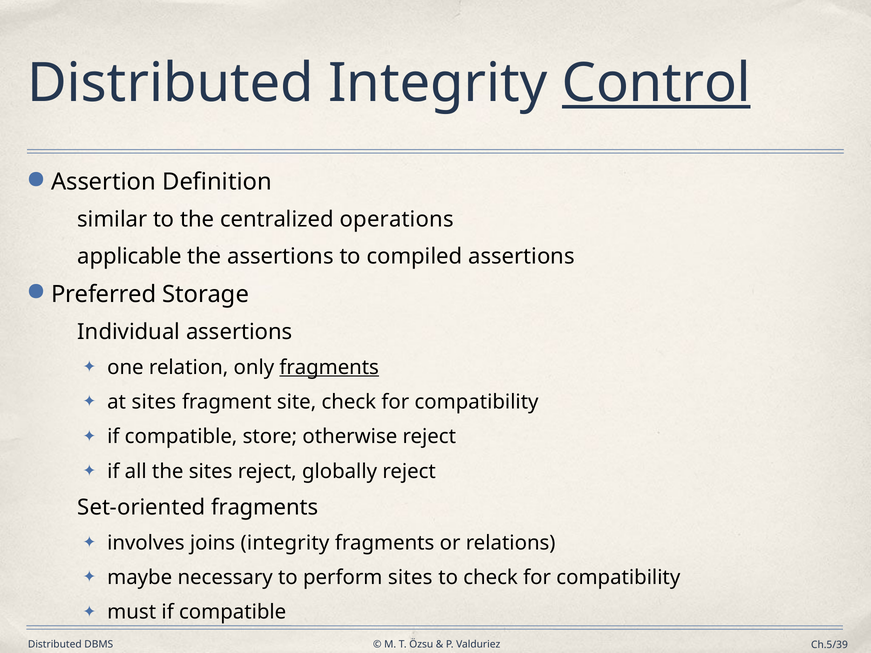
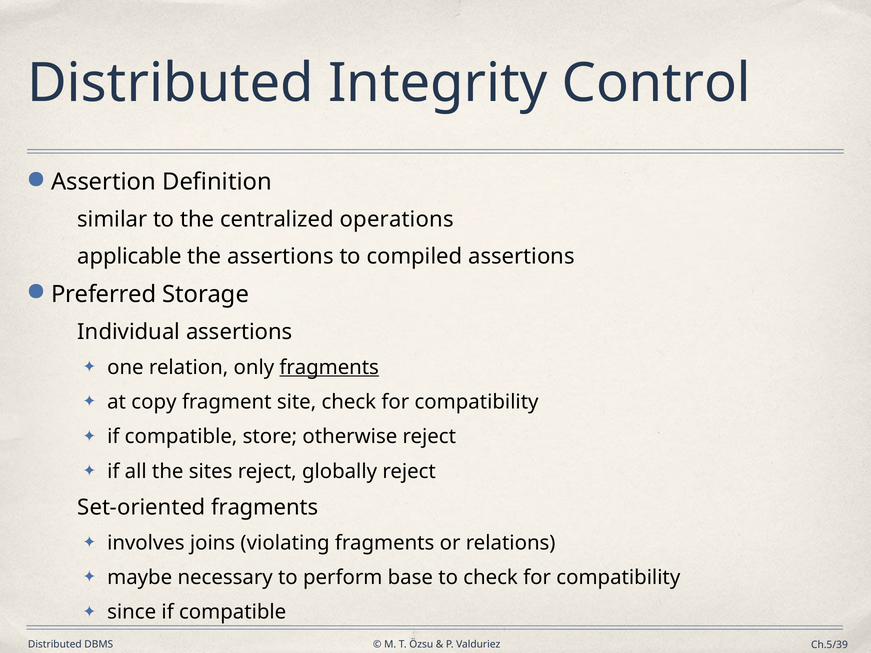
Control underline: present -> none (656, 83)
at sites: sites -> copy (154, 402)
joins integrity: integrity -> violating (285, 543)
perform sites: sites -> base (410, 578)
must: must -> since (132, 612)
